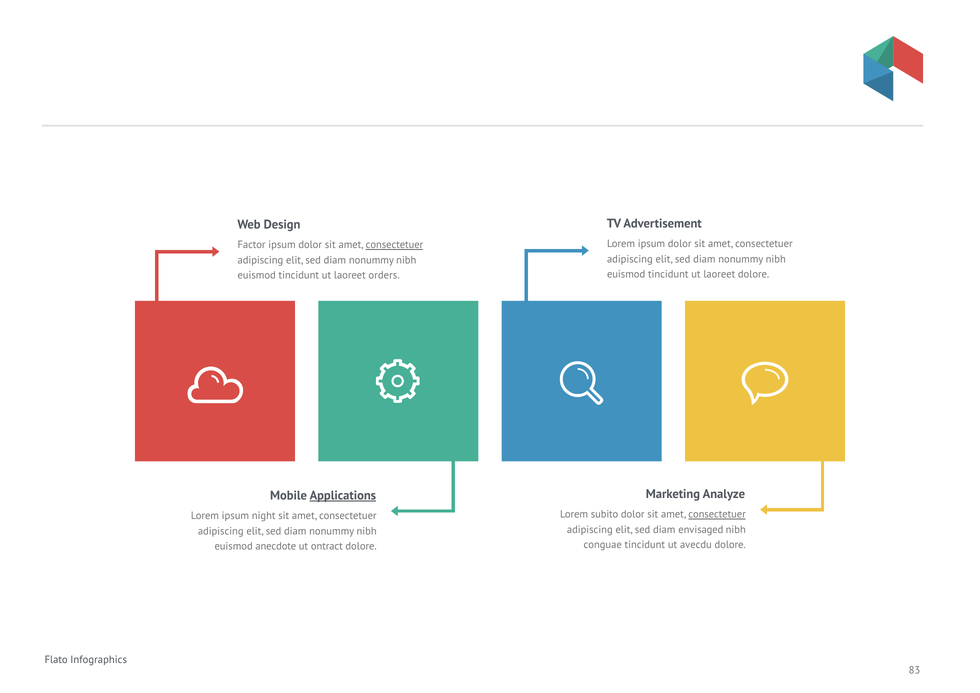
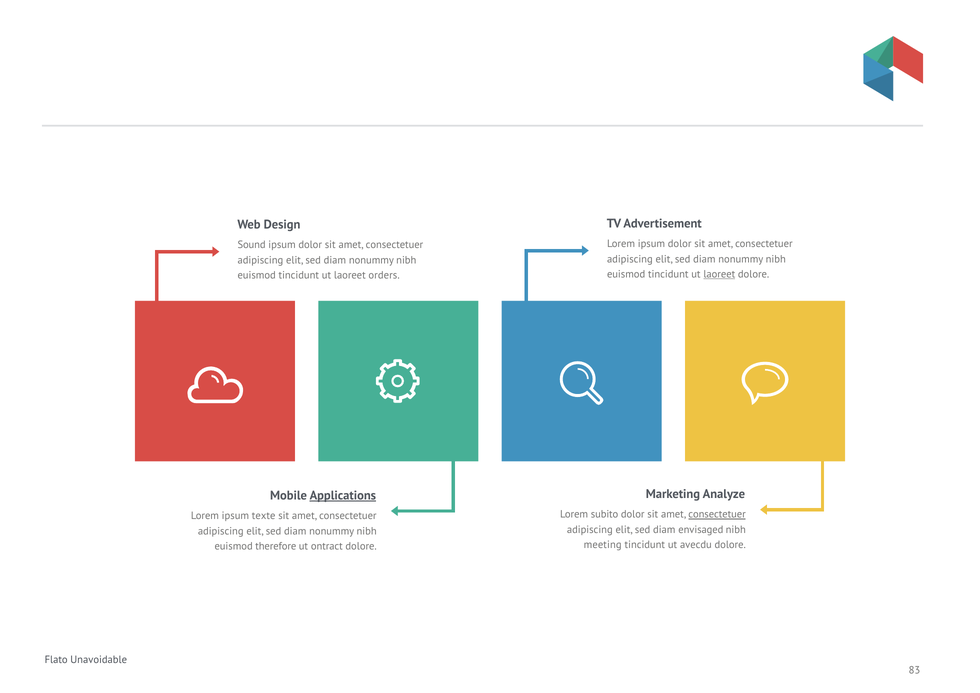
Factor: Factor -> Sound (252, 245)
consectetuer underline: present -> none (394, 245)
laoreet underline: none -> present (719, 274)
night: night -> texte (264, 516)
conguae: conguae -> meeting (603, 545)
anecdote: anecdote -> therefore (276, 546)
Infographics: Infographics -> Unavoidable (99, 659)
